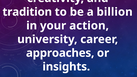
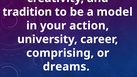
billion: billion -> model (115, 12)
approaches: approaches -> comprising (60, 53)
insights: insights -> dreams (66, 67)
